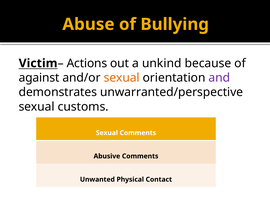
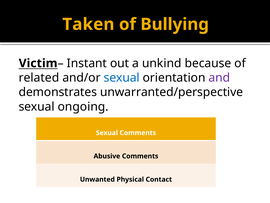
Abuse: Abuse -> Taken (88, 24)
Actions: Actions -> Instant (87, 63)
against: against -> related (39, 78)
sexual colour: orange -> blue (122, 78)
customs: customs -> ongoing (83, 106)
